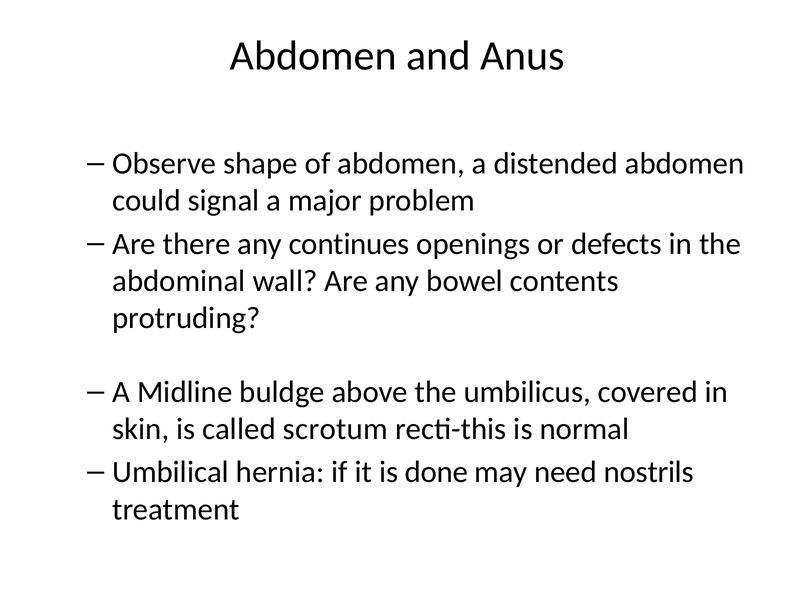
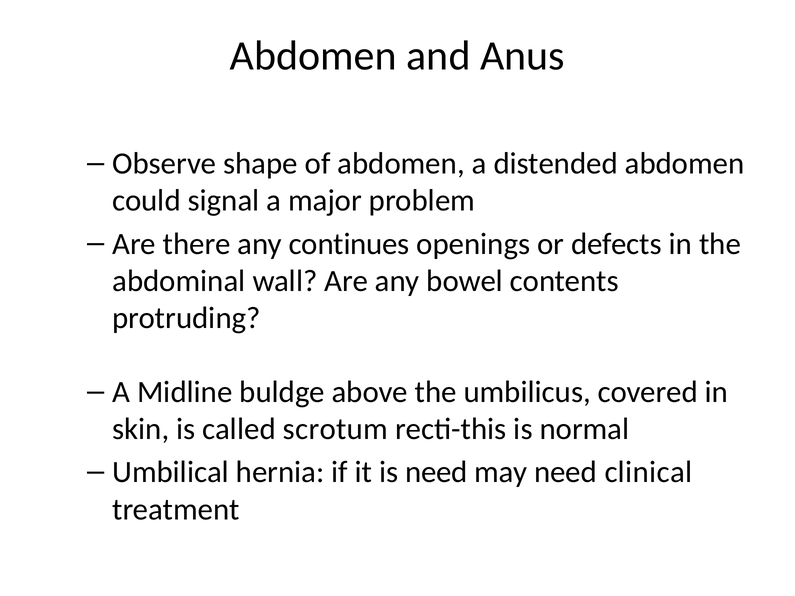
is done: done -> need (436, 472)
nostrils: nostrils -> clinical (648, 472)
